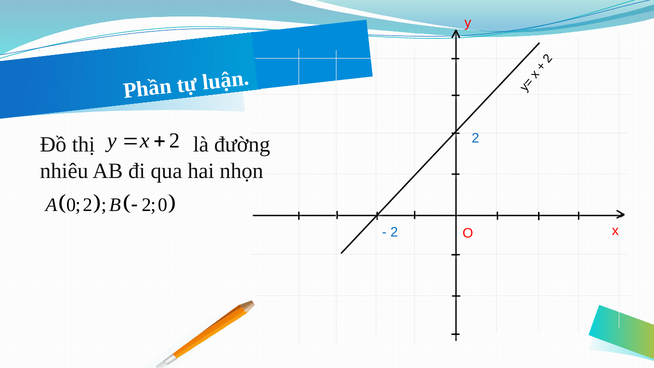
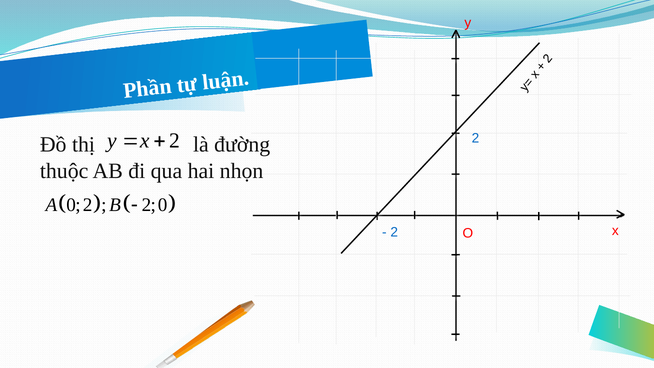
nhiêu: nhiêu -> thuộc (64, 171)
